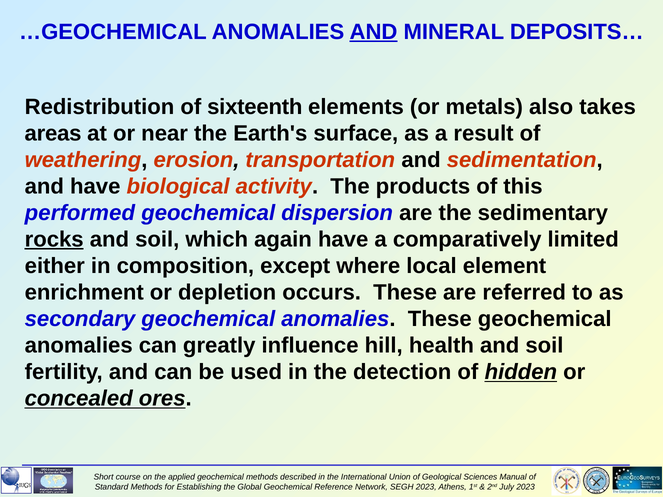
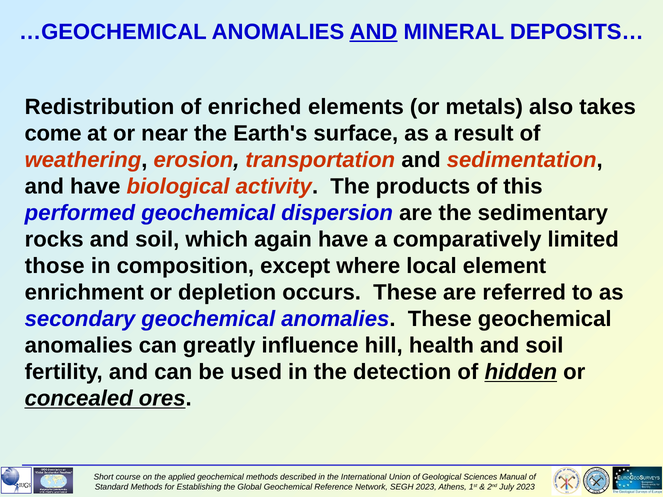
sixteenth: sixteenth -> enriched (255, 107)
areas: areas -> come (53, 133)
rocks underline: present -> none (54, 240)
either: either -> those (55, 266)
